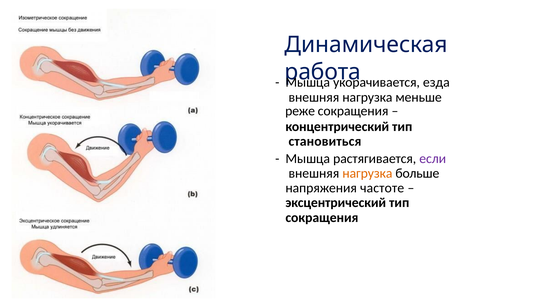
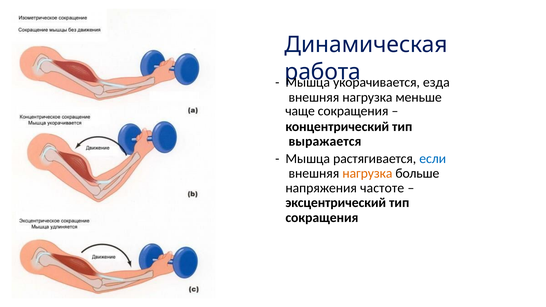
реже: реже -> чаще (300, 111)
становиться: становиться -> выражается (325, 141)
если colour: purple -> blue (433, 159)
